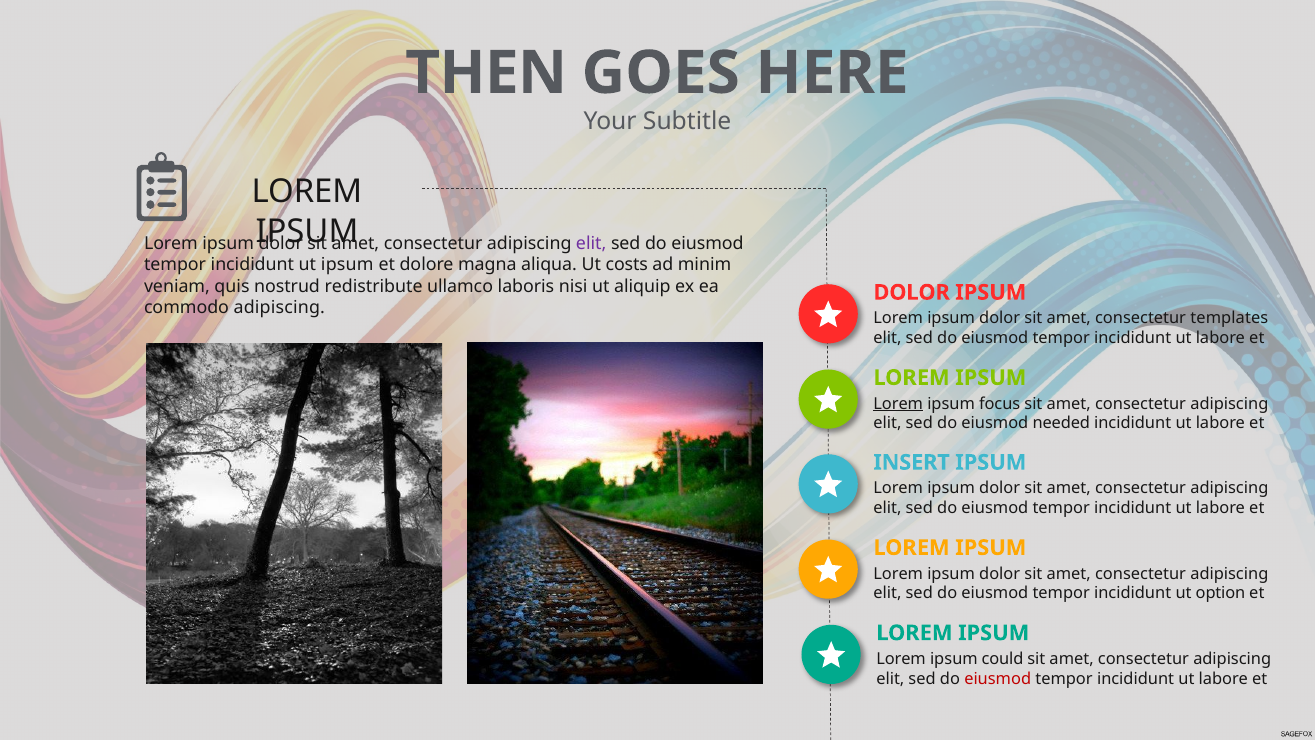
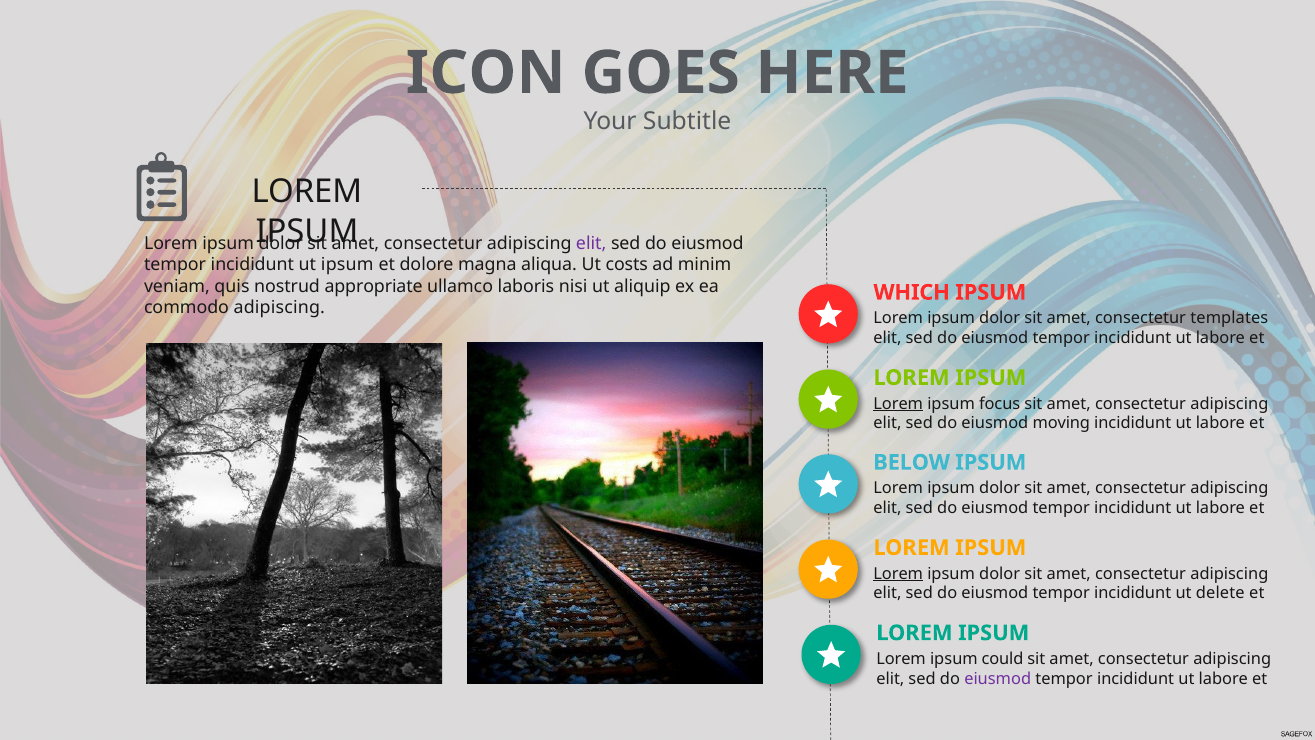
THEN: THEN -> ICON (486, 73)
redistribute: redistribute -> appropriate (374, 286)
DOLOR: DOLOR -> WHICH (912, 292)
needed: needed -> moving (1061, 423)
INSERT: INSERT -> BELOW (912, 462)
Lorem underline: none -> present (898, 573)
option: option -> delete (1220, 593)
eiusmod colour: red -> purple (998, 678)
